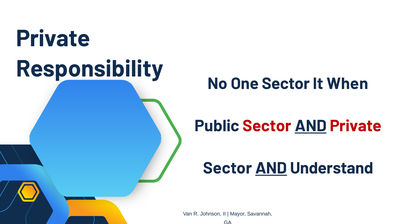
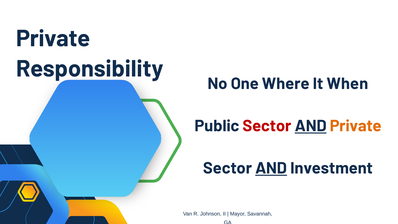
One Sector: Sector -> Where (286, 84)
Private colour: red -> orange (356, 126)
Understand: Understand -> Investment (332, 168)
